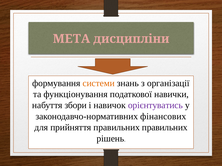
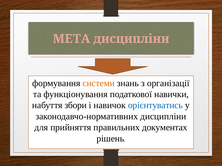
орієнтуватись colour: purple -> blue (155, 106)
законодавчо-нормативних фінансових: фінансових -> дисципліни (163, 117)
правильних правильних: правильних -> документах (165, 128)
